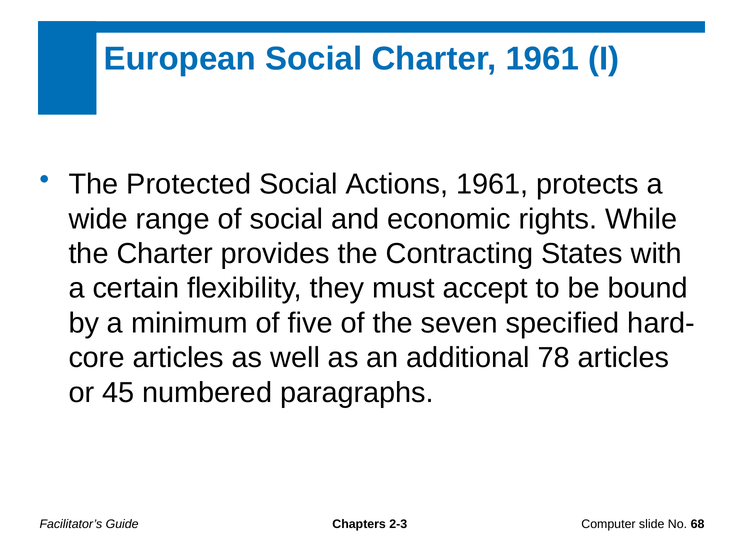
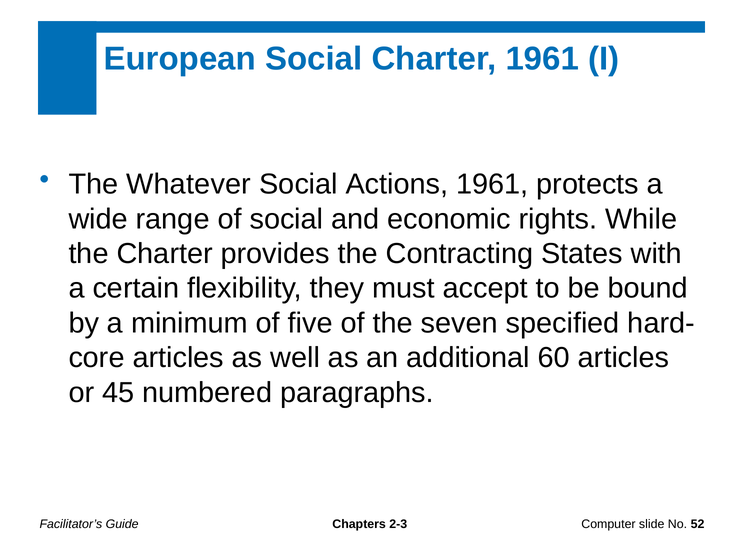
Protected: Protected -> Whatever (189, 184)
78: 78 -> 60 (554, 358)
68: 68 -> 52 (698, 525)
